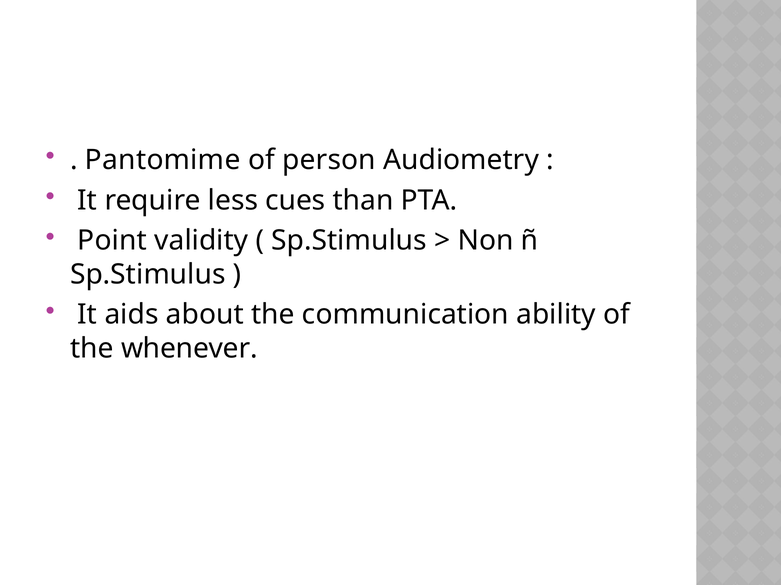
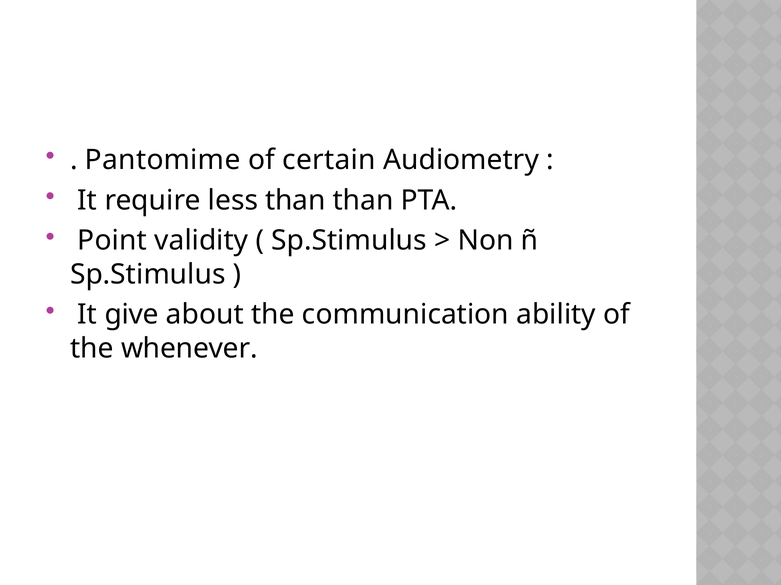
person: person -> certain (329, 160)
less cues: cues -> than (295, 201)
aids: aids -> give (132, 315)
